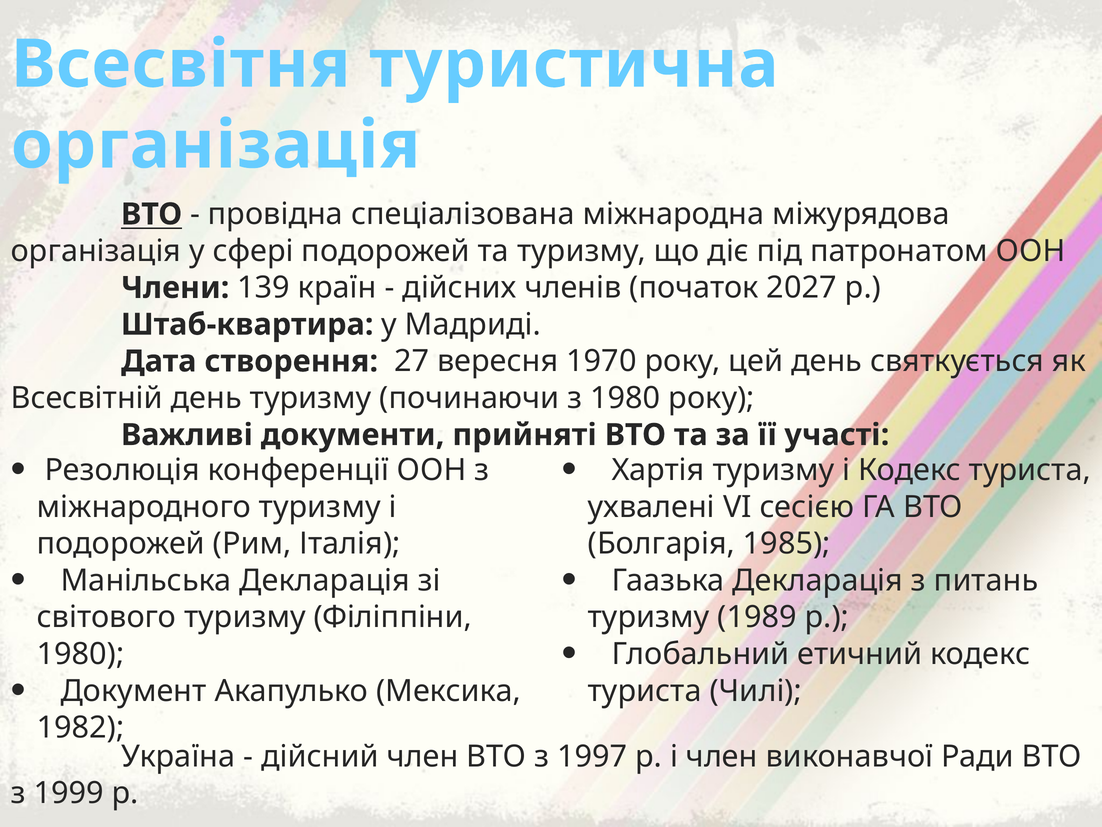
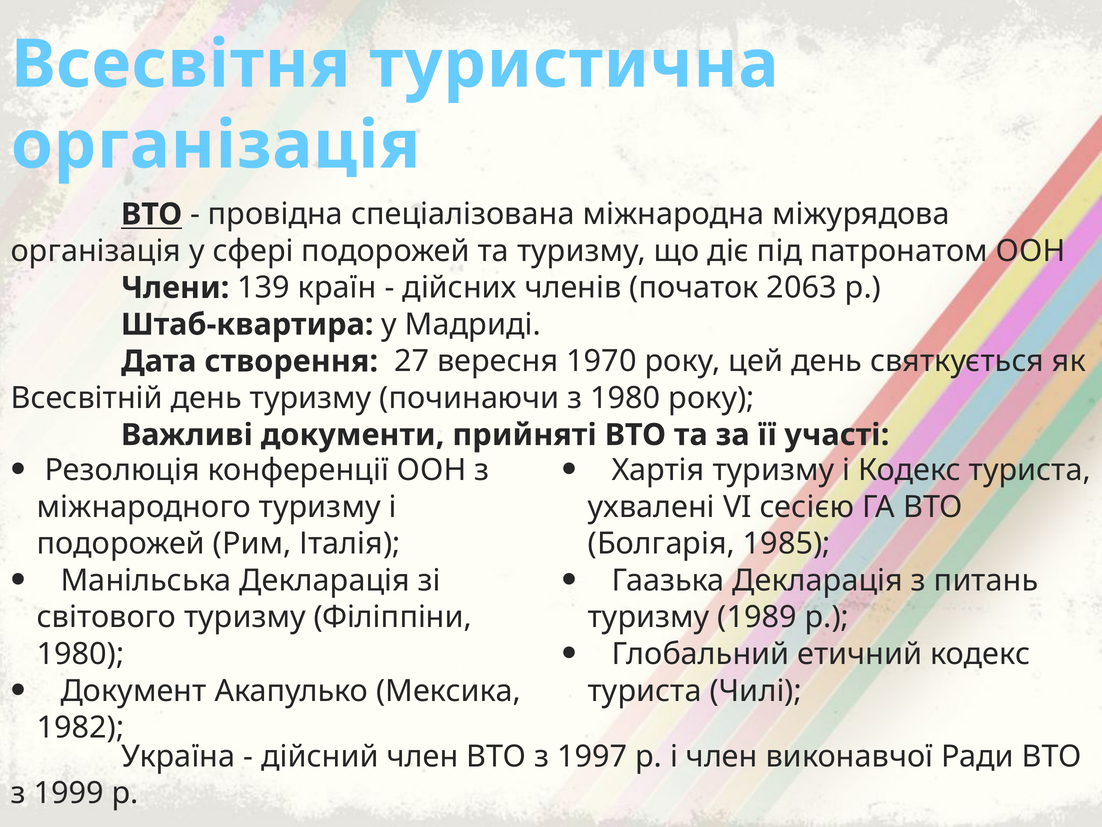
2027: 2027 -> 2063 (802, 288)
